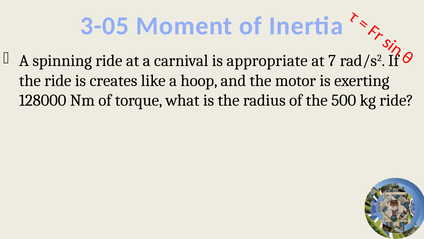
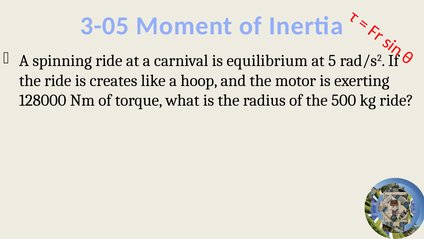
appropriate: appropriate -> equilibrium (267, 61)
7: 7 -> 5 (332, 61)
